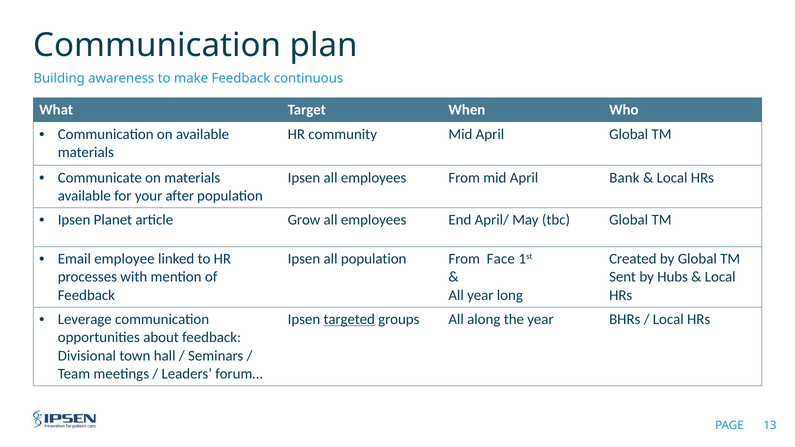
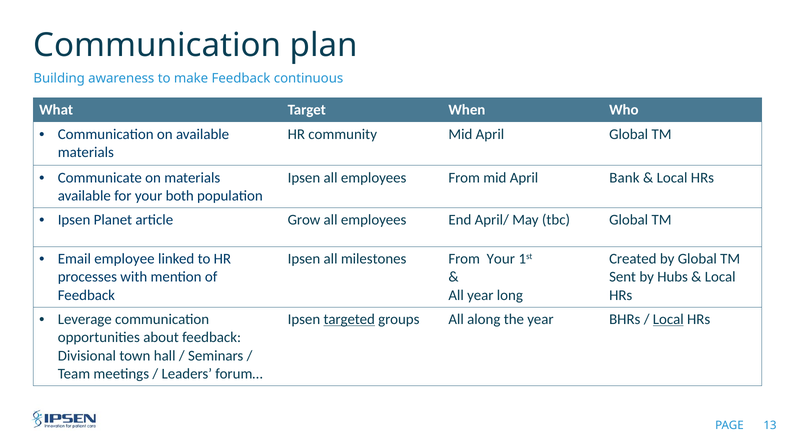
after: after -> both (180, 196)
all population: population -> milestones (374, 259)
From Face: Face -> Your (501, 259)
Local underline: none -> present (668, 319)
